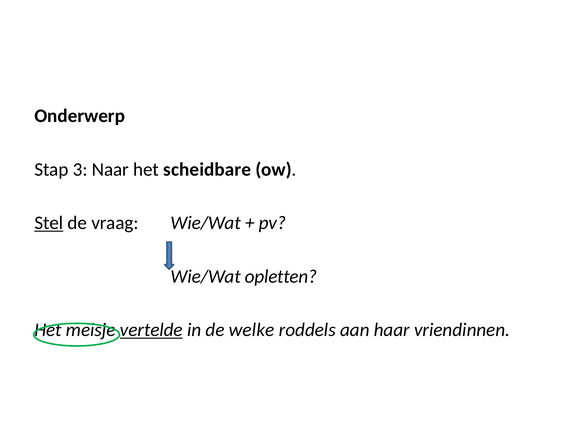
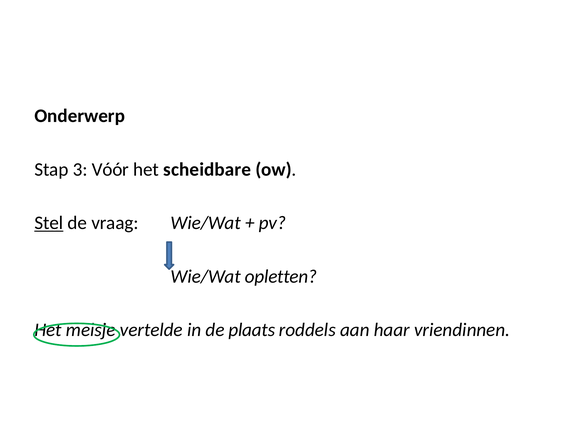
Naar: Naar -> Vóór (110, 169)
vertelde underline: present -> none (151, 330)
welke: welke -> plaats (252, 330)
